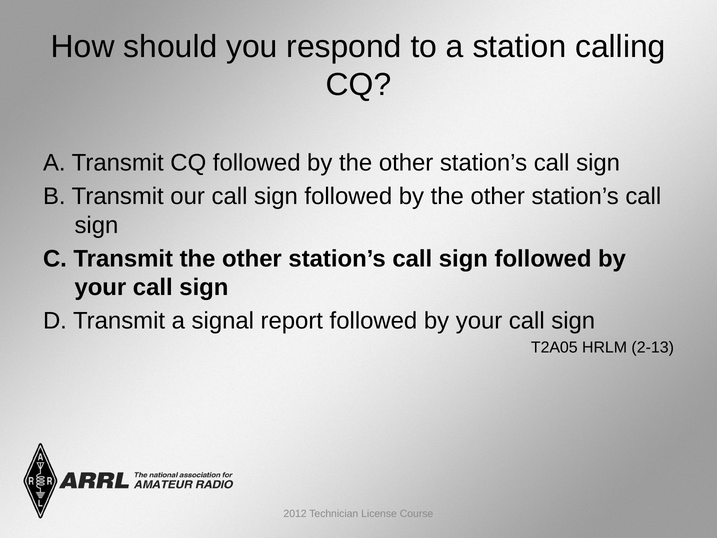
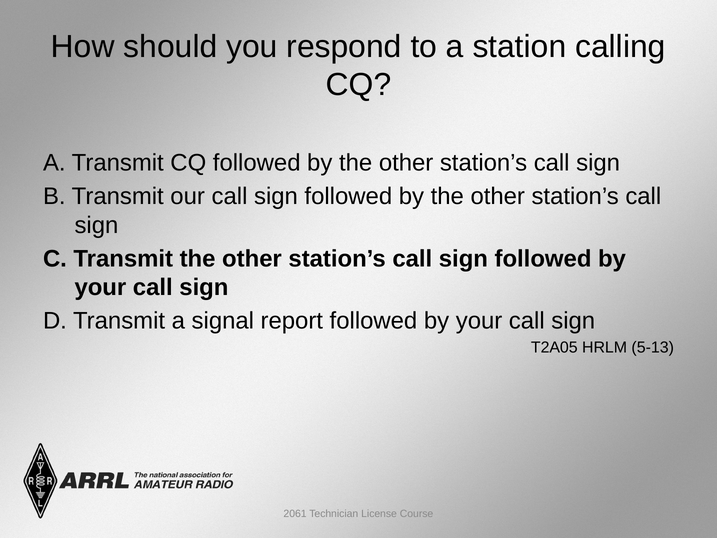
2-13: 2-13 -> 5-13 (653, 347)
2012: 2012 -> 2061 (295, 513)
